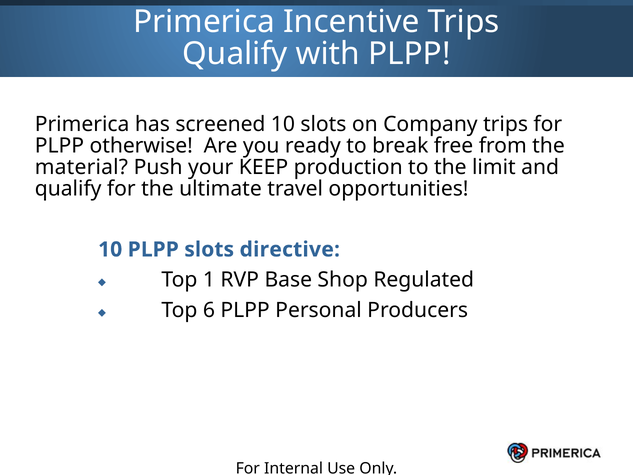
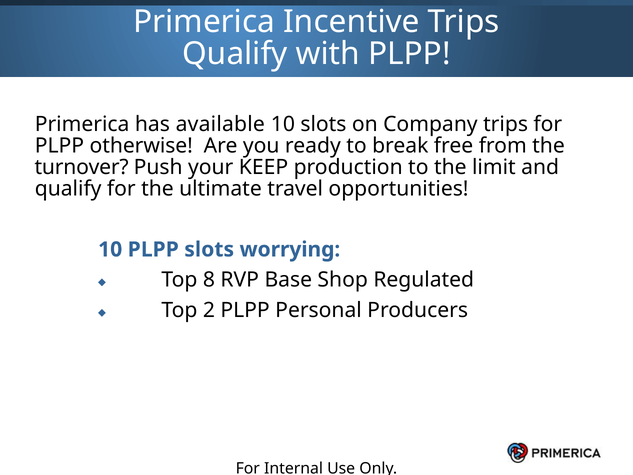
screened: screened -> available (220, 124)
material: material -> turnover (82, 167)
directive: directive -> worrying (290, 249)
1: 1 -> 8 (209, 280)
6: 6 -> 2 (209, 310)
